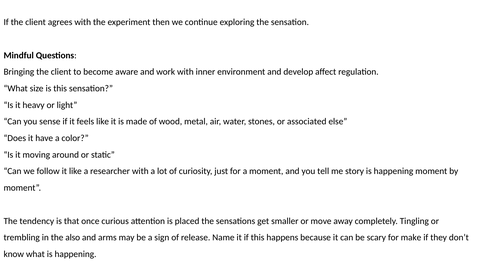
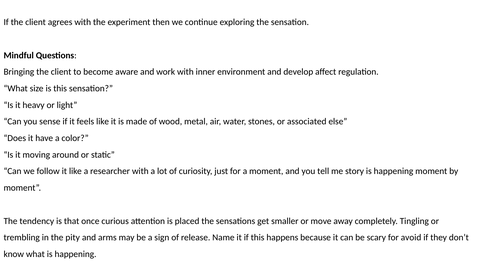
also: also -> pity (73, 237)
make: make -> avoid (411, 237)
